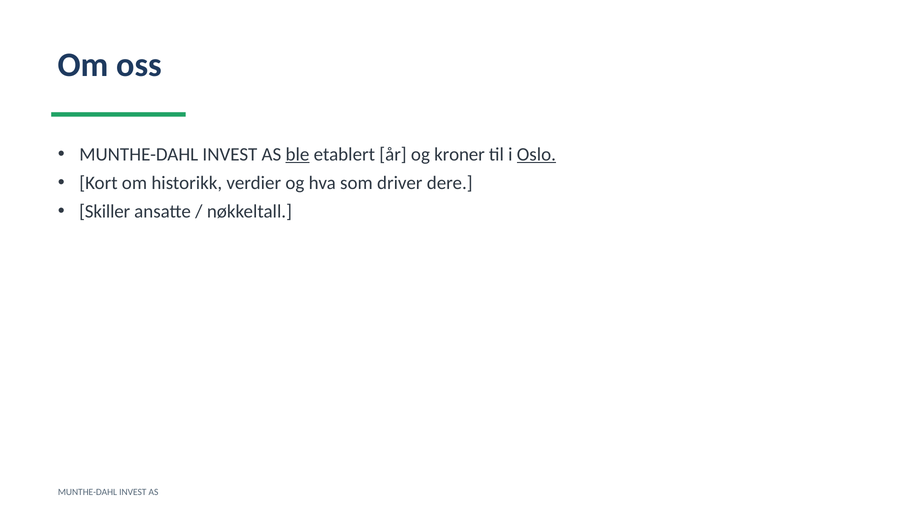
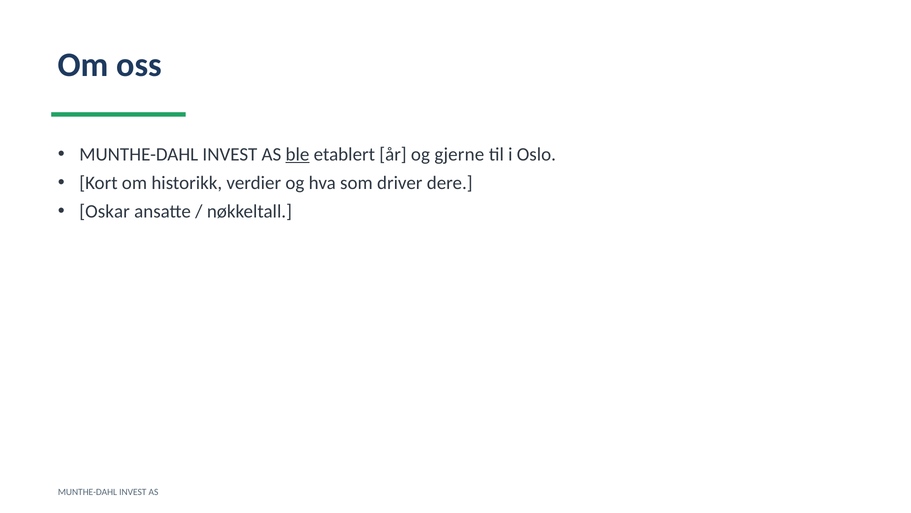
kroner: kroner -> gjerne (459, 154)
Oslo underline: present -> none (536, 154)
Skiller: Skiller -> Oskar (105, 211)
